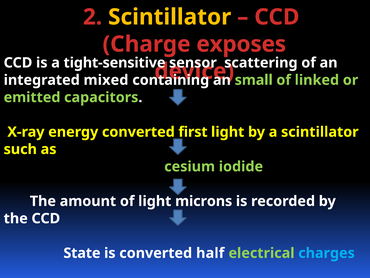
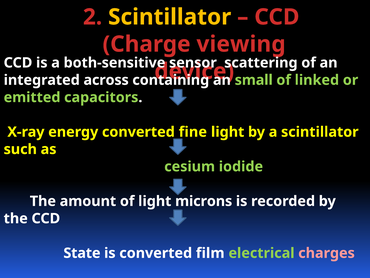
exposes: exposes -> viewing (241, 44)
tight-sensitive: tight-sensitive -> both-sensitive (114, 63)
mixed: mixed -> across (106, 80)
first: first -> fine (193, 132)
half: half -> film (210, 253)
charges colour: light blue -> pink (327, 253)
